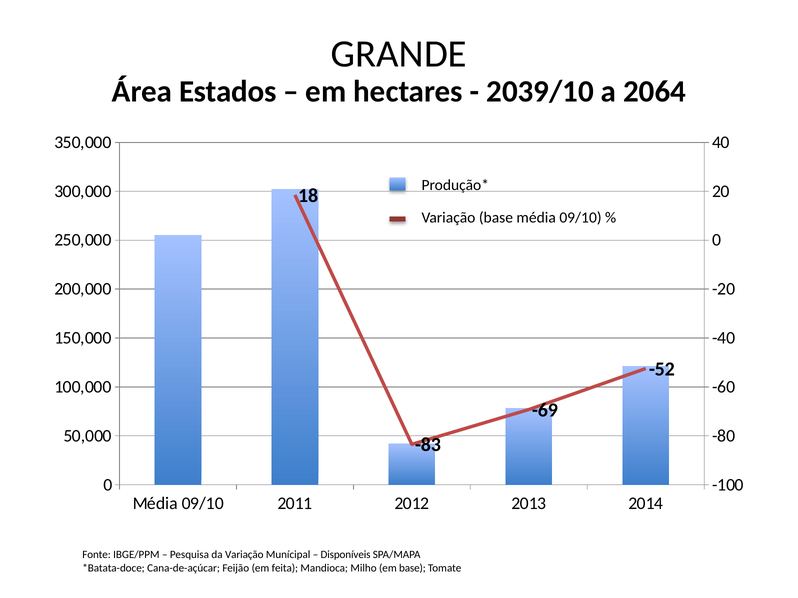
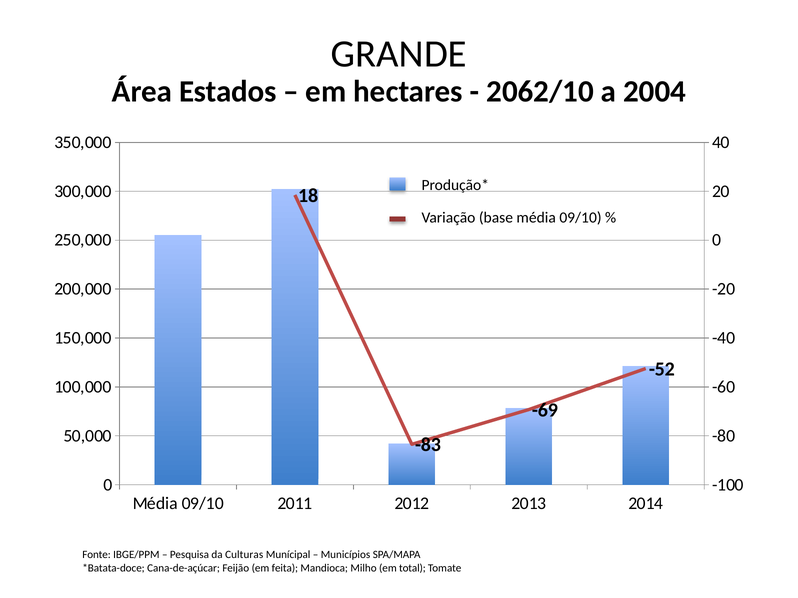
2039/10: 2039/10 -> 2062/10 (540, 92)
2064: 2064 -> 2004 (655, 92)
da Variação: Variação -> Culturas (244, 555)
Disponíveis: Disponíveis -> Municípios (345, 555)
em base: base -> total (412, 568)
